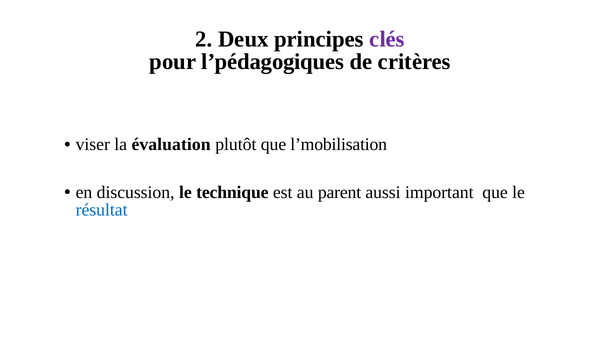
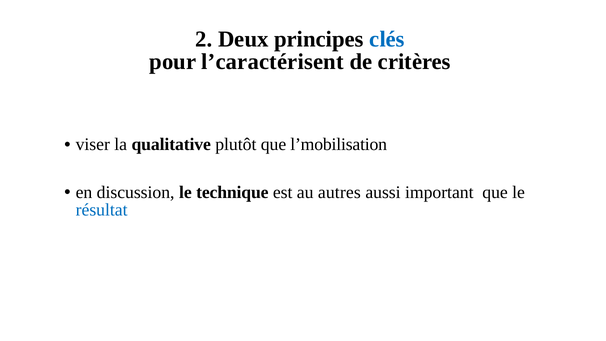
clés colour: purple -> blue (387, 39)
l’pédagogiques: l’pédagogiques -> l’caractérisent (273, 62)
évaluation: évaluation -> qualitative (171, 144)
parent: parent -> autres (339, 192)
